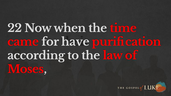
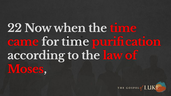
for have: have -> time (75, 42)
